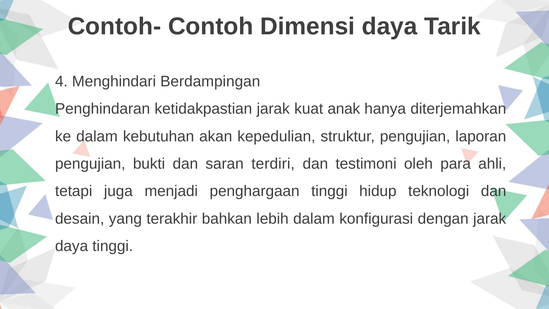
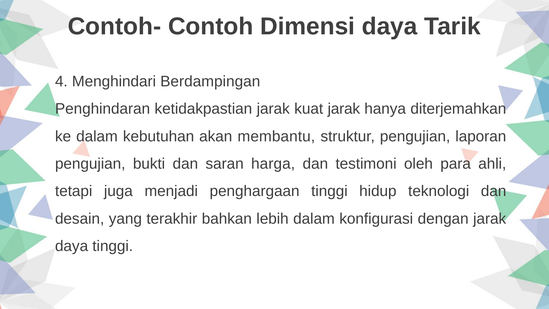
kuat anak: anak -> jarak (344, 109)
kepedulian: kepedulian -> membantu (276, 136)
terdiri: terdiri -> harga (273, 164)
